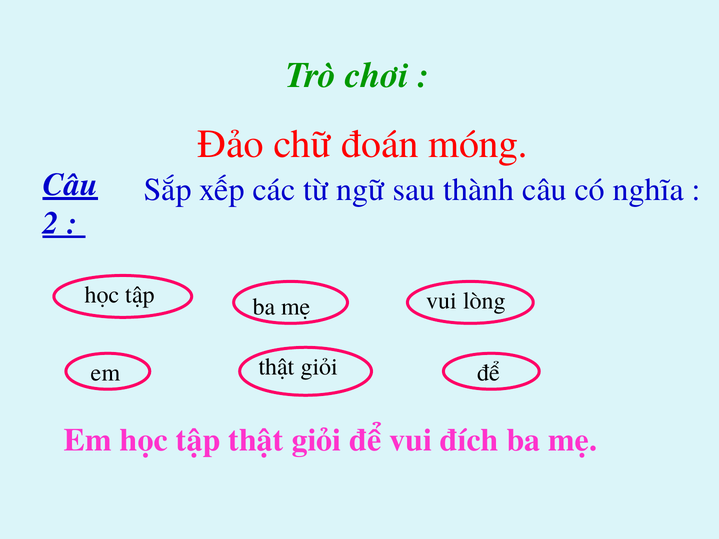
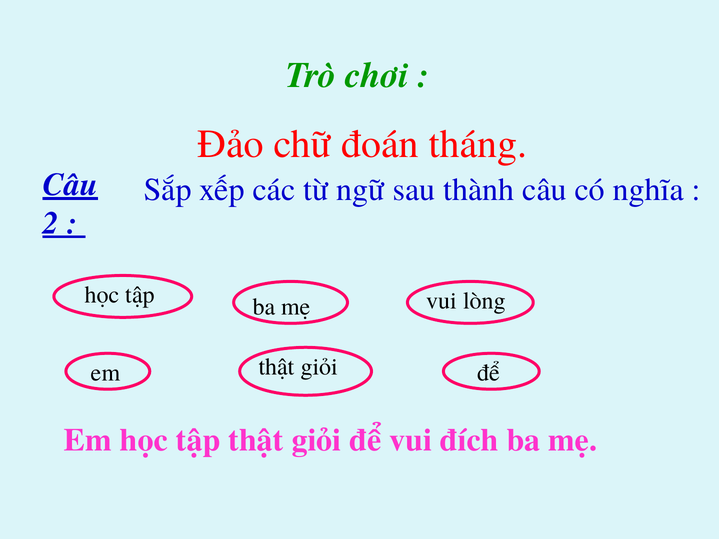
móng: móng -> tháng (478, 144)
